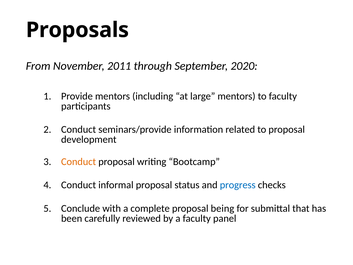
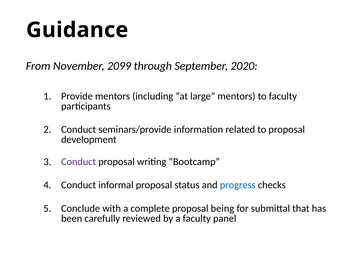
Proposals: Proposals -> Guidance (77, 30)
2011: 2011 -> 2099 (119, 66)
Conduct colour: orange -> purple (79, 162)
